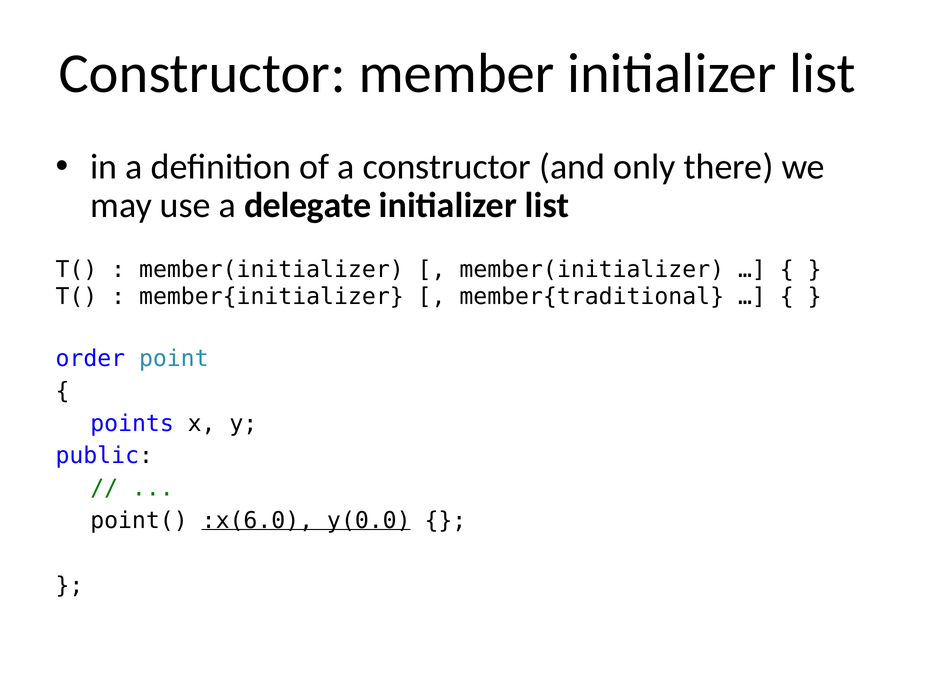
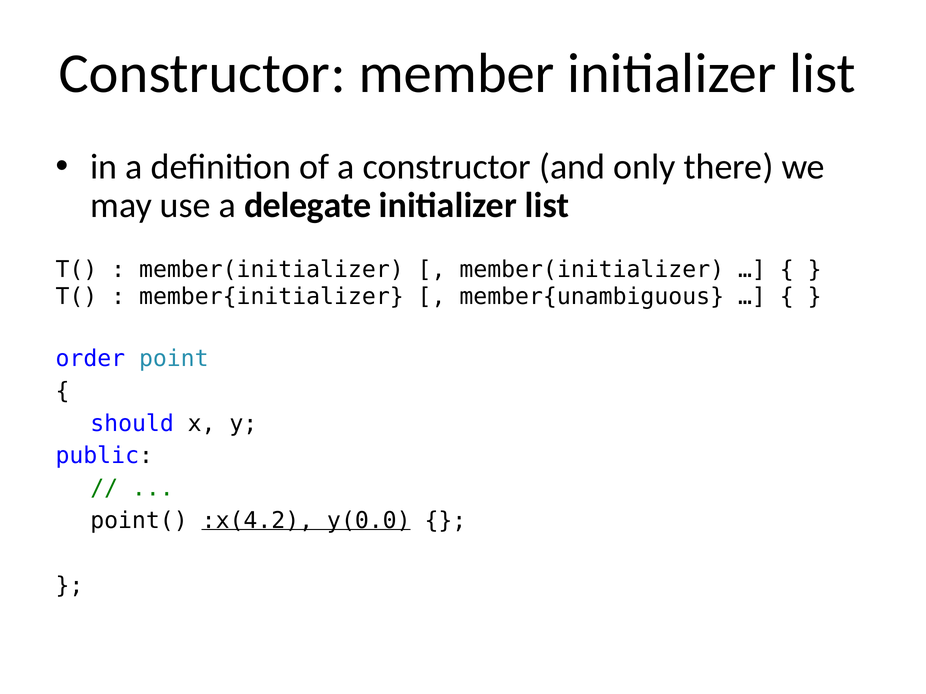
member{traditional: member{traditional -> member{unambiguous (592, 297)
points: points -> should (132, 424)
:x(6.0: :x(6.0 -> :x(4.2 (257, 521)
